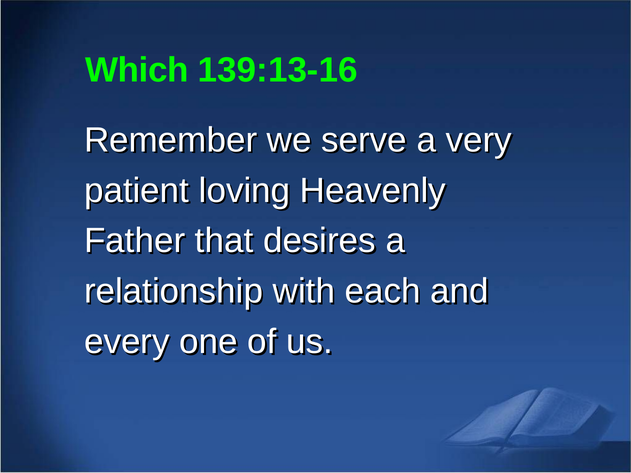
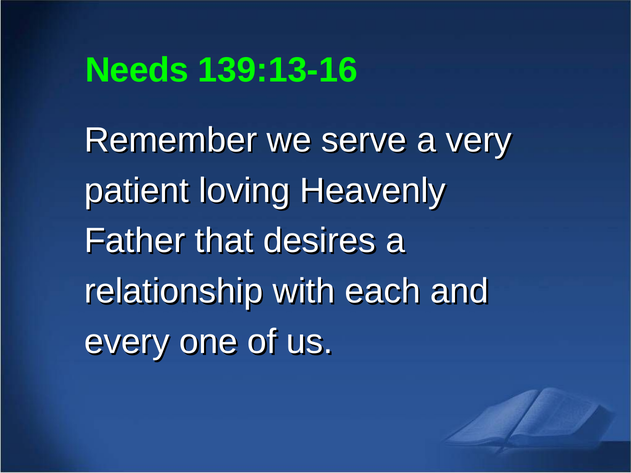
Which: Which -> Needs (137, 70)
